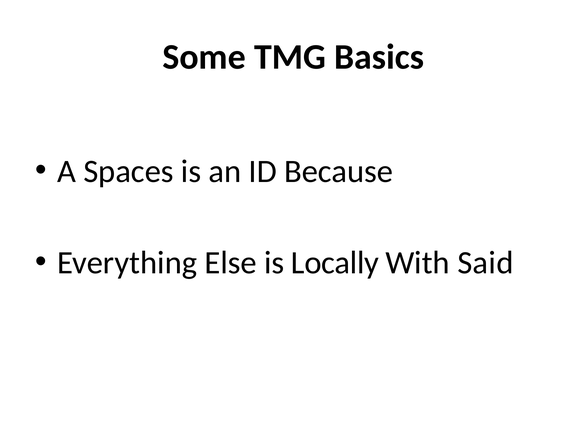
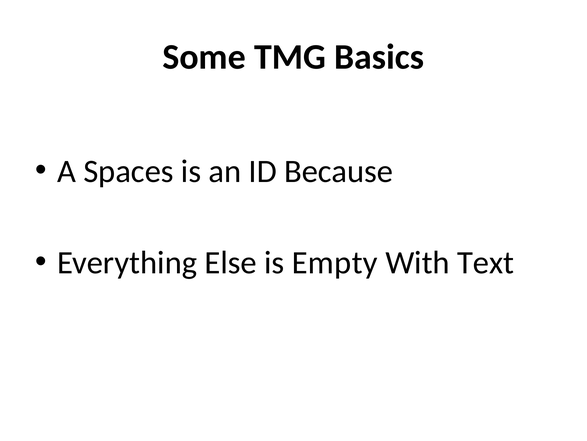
Locally: Locally -> Empty (335, 262)
Said: Said -> Text (486, 262)
